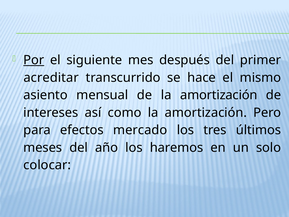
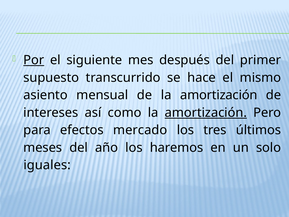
acreditar: acreditar -> supuesto (51, 78)
amortización underline: none -> present (206, 112)
colocar: colocar -> iguales (47, 165)
